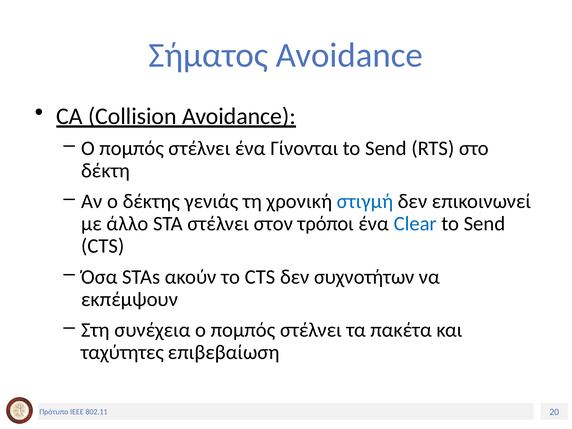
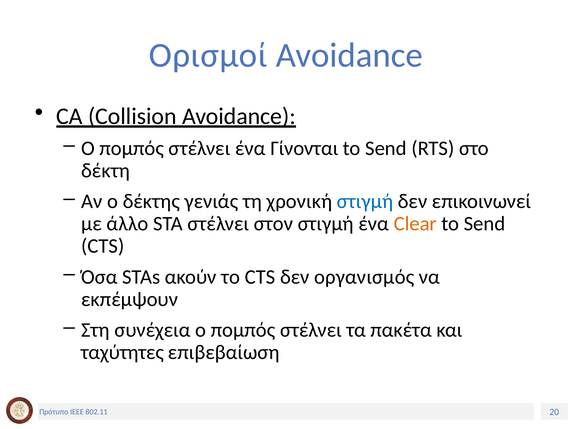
Σήματος: Σήματος -> Ορισμοί (208, 55)
στον τρόποι: τρόποι -> στιγμή (326, 224)
Clear colour: blue -> orange (415, 224)
συχνοτήτων: συχνοτήτων -> οργανισμός (364, 277)
